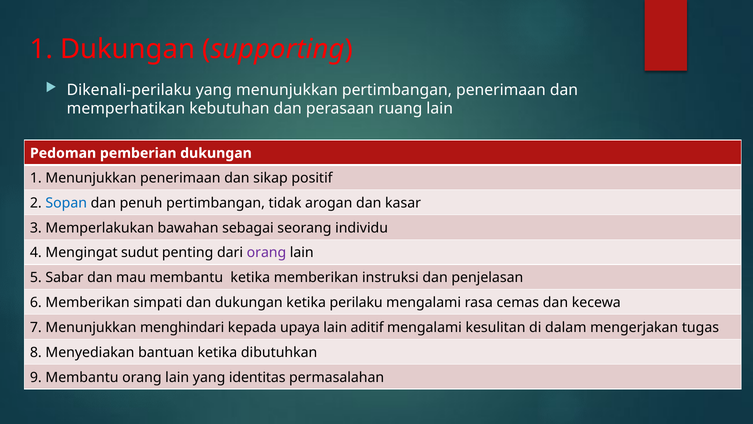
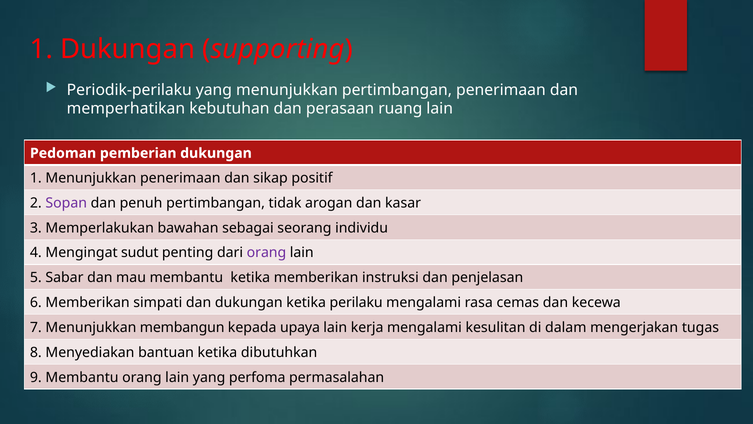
Dikenali-perilaku: Dikenali-perilaku -> Periodik-perilaku (129, 90)
Sopan colour: blue -> purple (66, 203)
menghindari: menghindari -> membangun (182, 327)
aditif: aditif -> kerja (367, 327)
identitas: identitas -> perfoma (257, 377)
